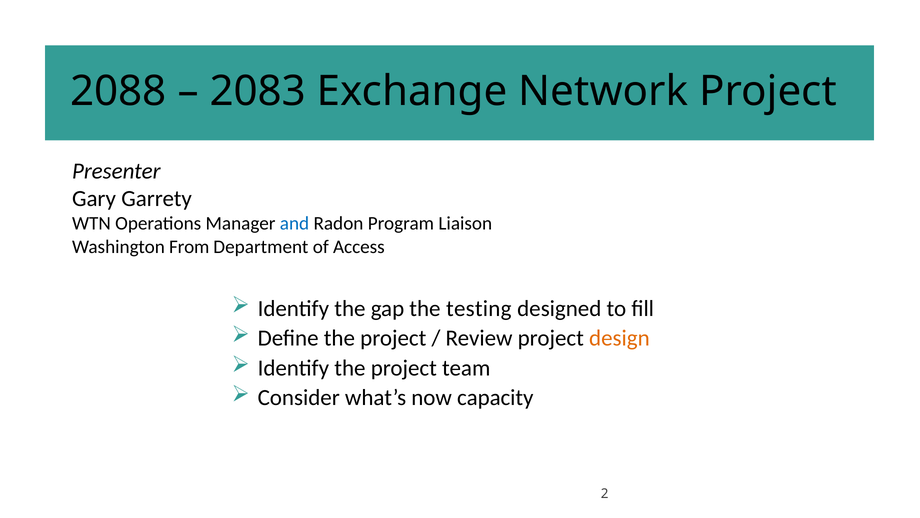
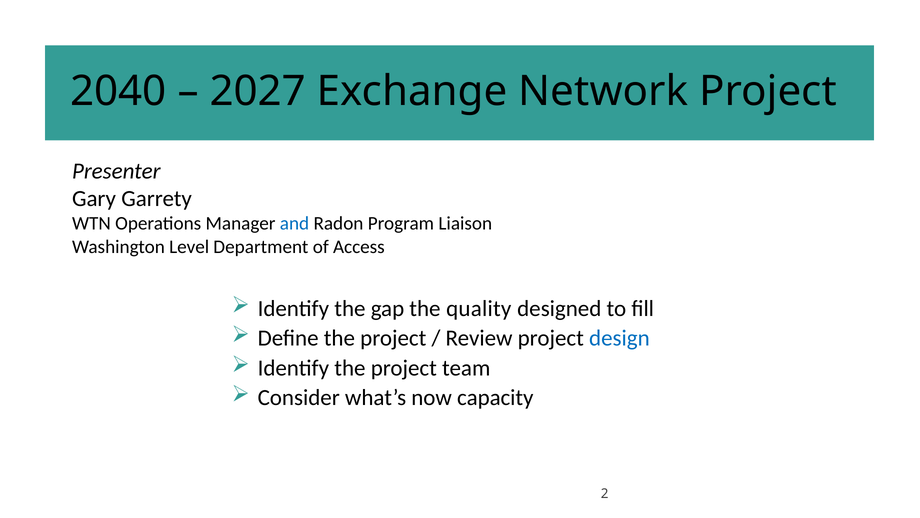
2088: 2088 -> 2040 (118, 91)
2083: 2083 -> 2027 (258, 91)
From: From -> Level (189, 246)
testing: testing -> quality (479, 308)
design colour: orange -> blue (619, 338)
